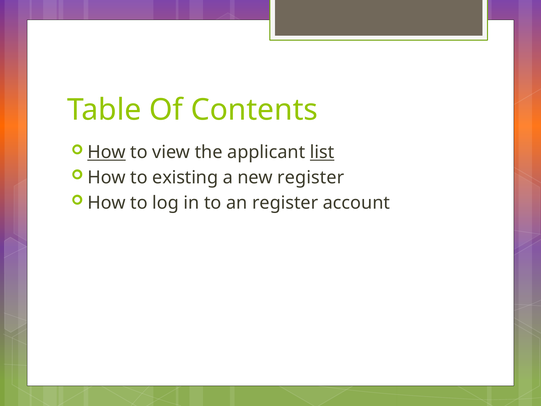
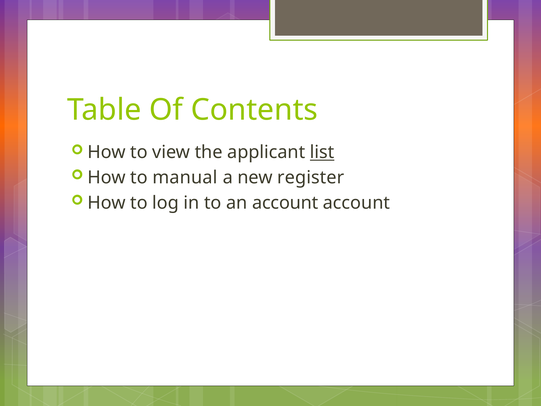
How underline: present -> none (107, 152)
existing: existing -> manual (185, 178)
an register: register -> account (285, 203)
